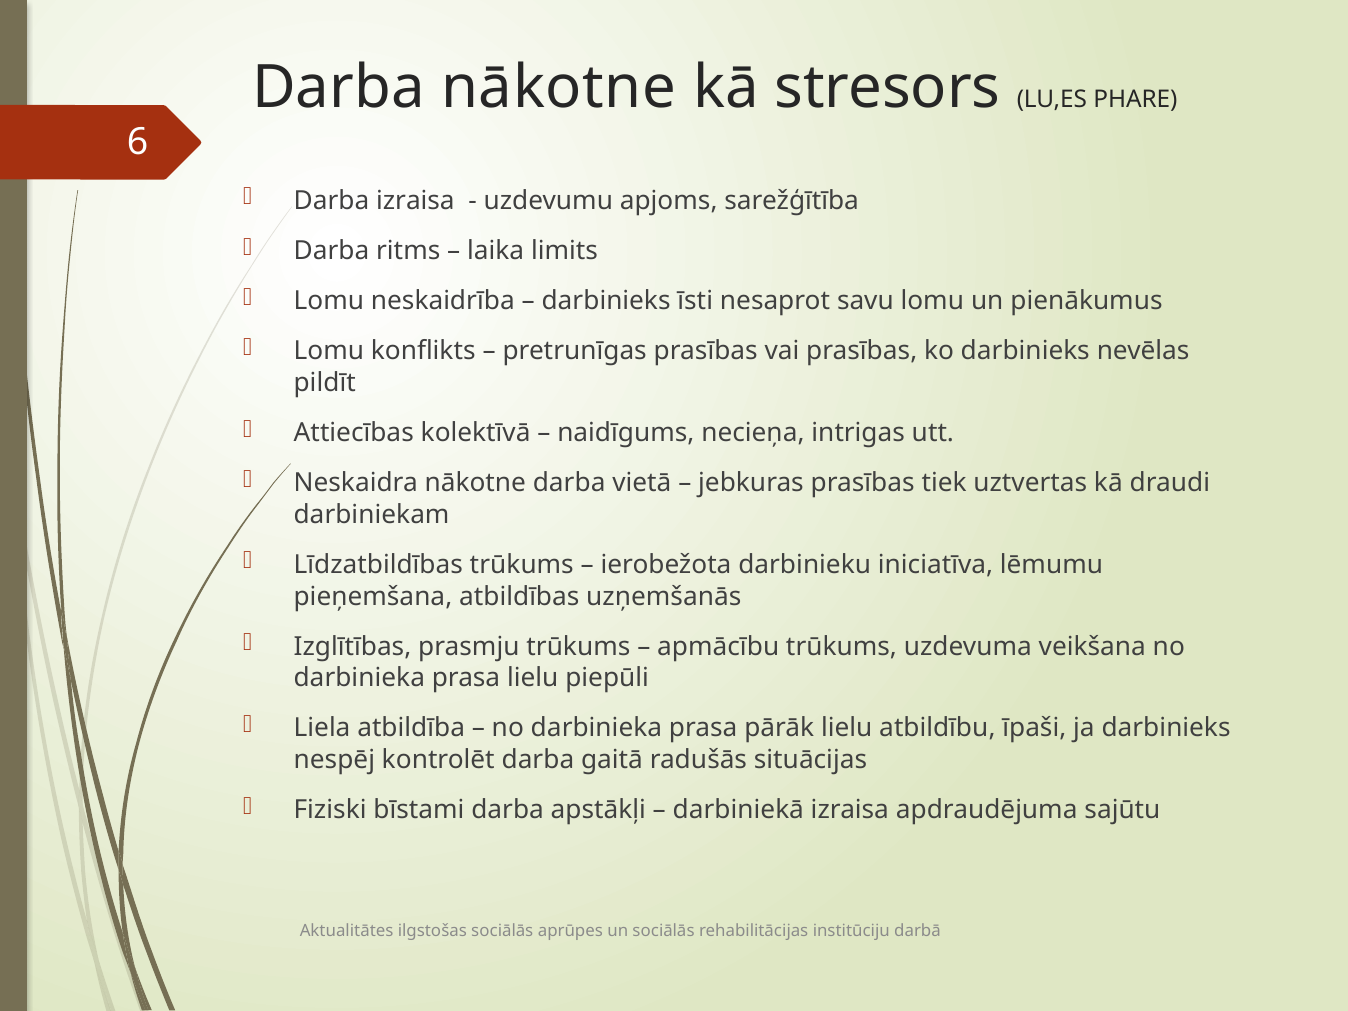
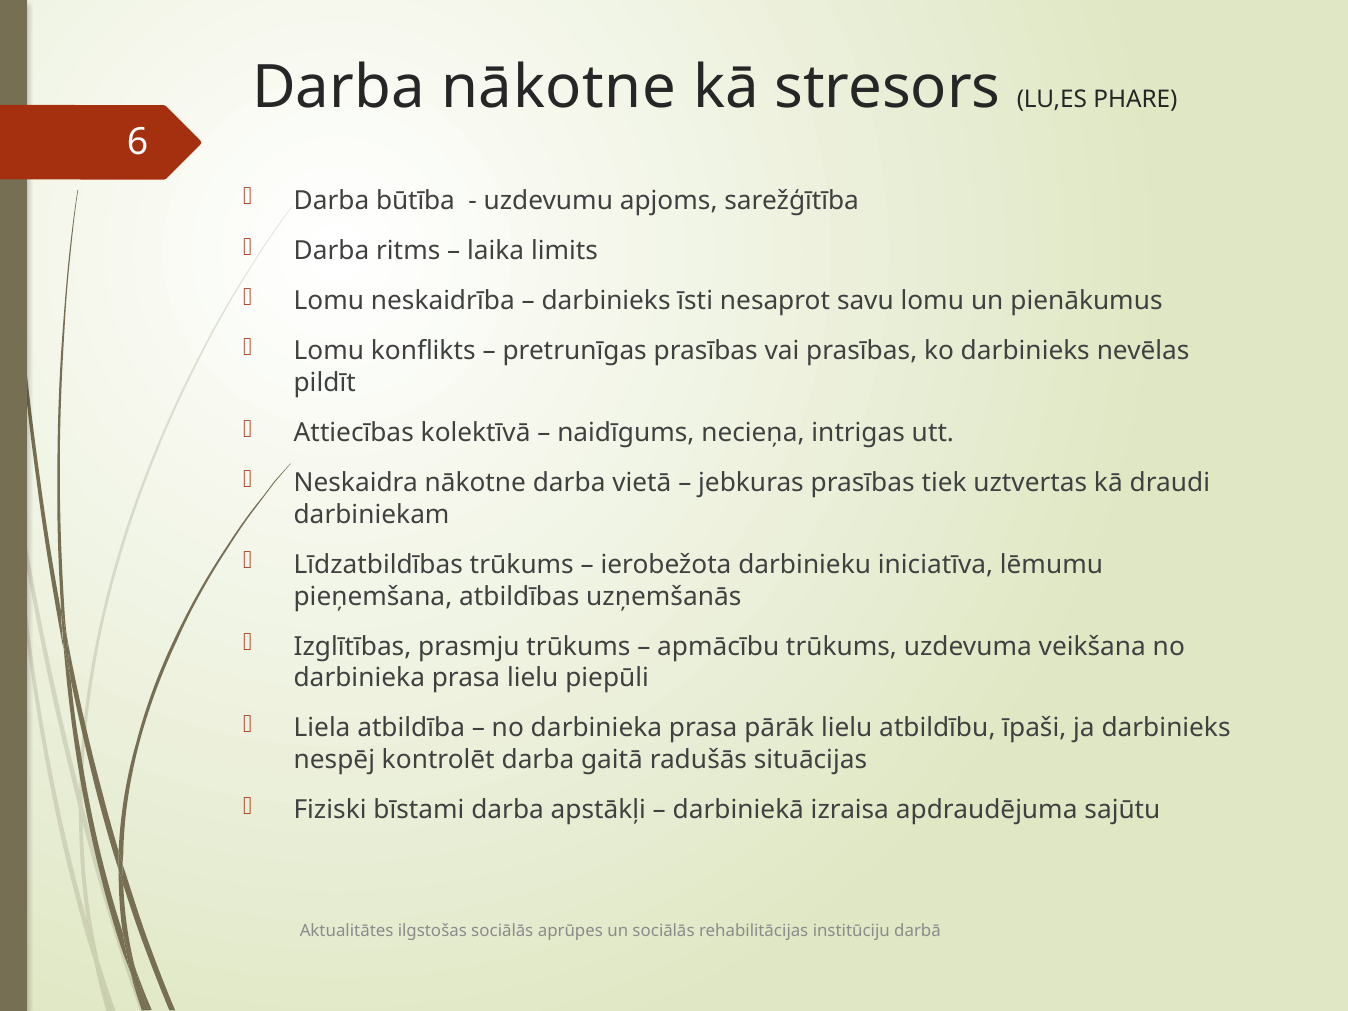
Darba izraisa: izraisa -> būtība (415, 201)
